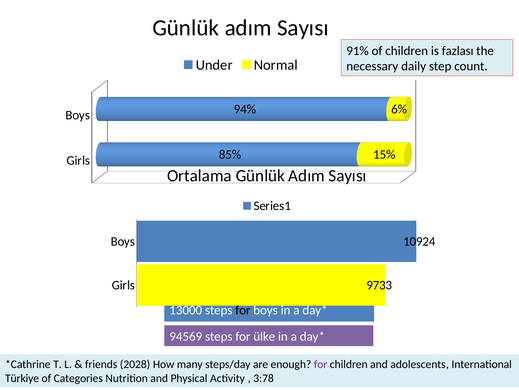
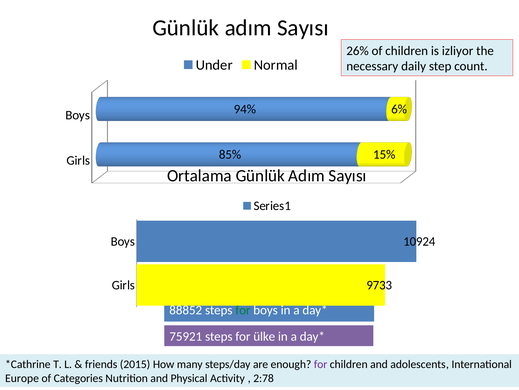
91%: 91% -> 26% (358, 51)
fazlası: fazlası -> izliyor (458, 51)
13000: 13000 -> 88852 (186, 310)
for colour: black -> green (243, 310)
94569: 94569 -> 75921 (186, 336)
2028: 2028 -> 2015 (135, 364)
Türkiye: Türkiye -> Europe (22, 378)
3:78: 3:78 -> 2:78 (264, 378)
